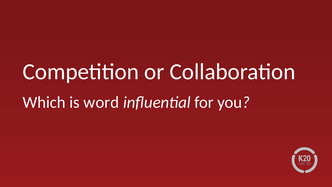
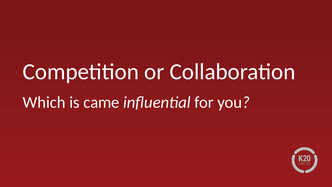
word: word -> came (101, 102)
